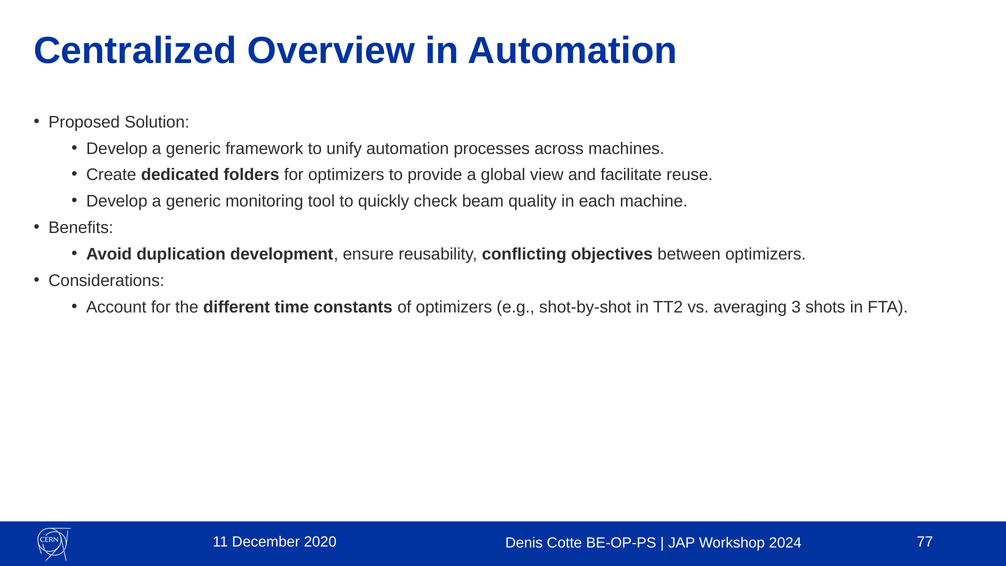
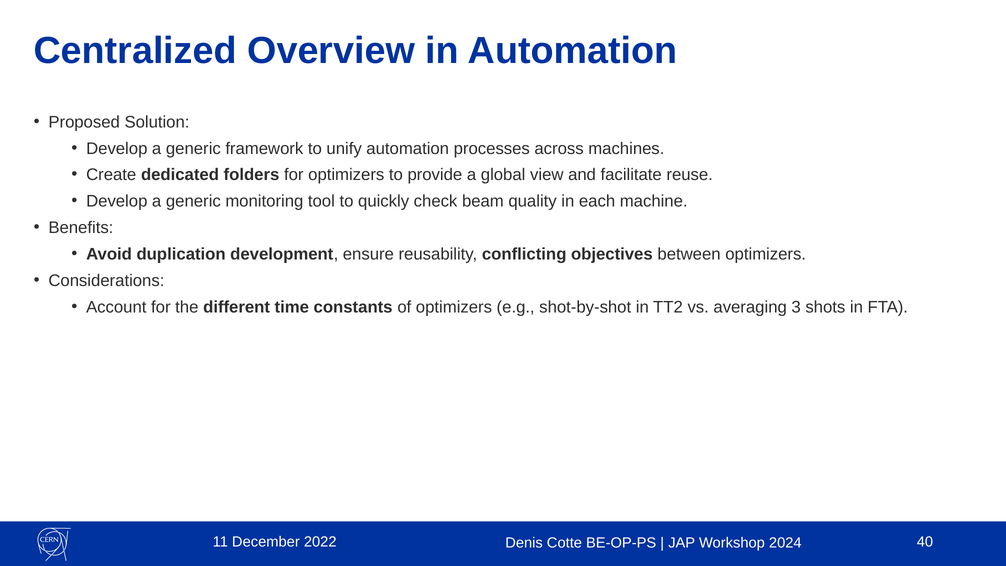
77: 77 -> 40 (925, 542)
2020: 2020 -> 2022 (320, 542)
